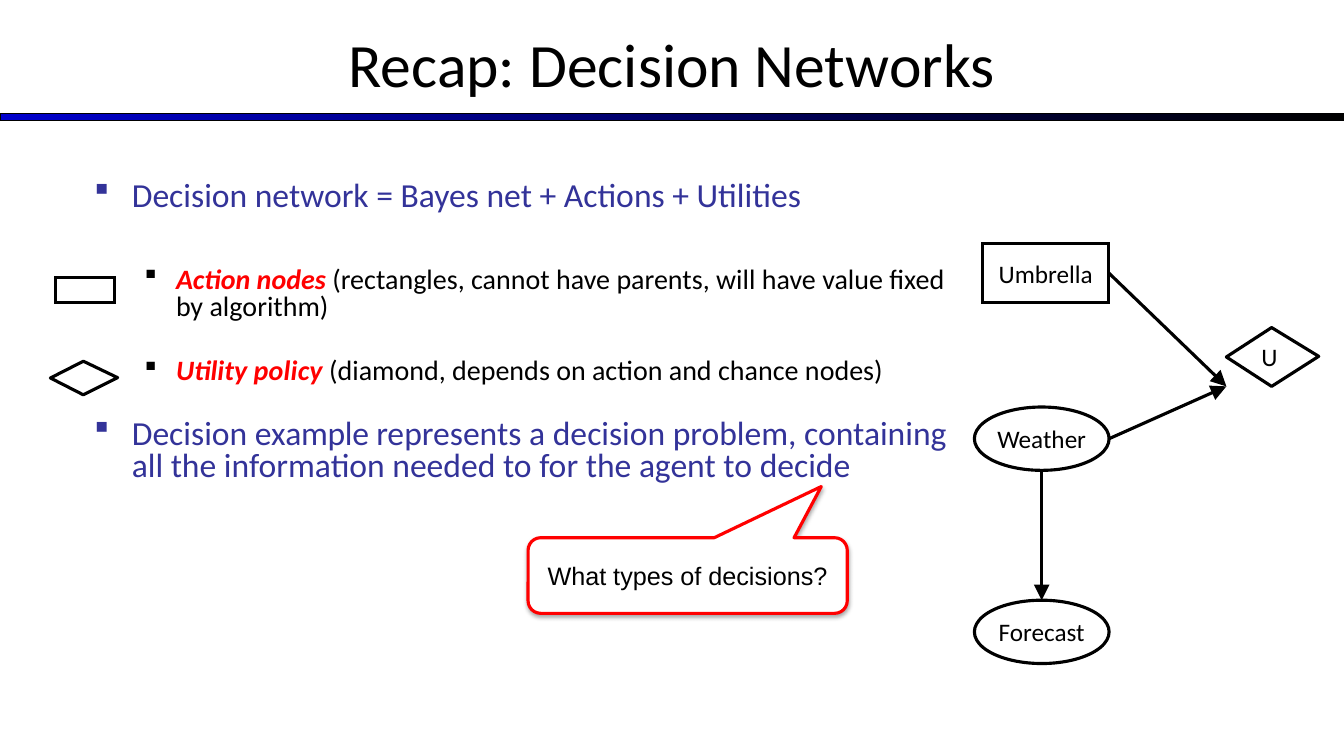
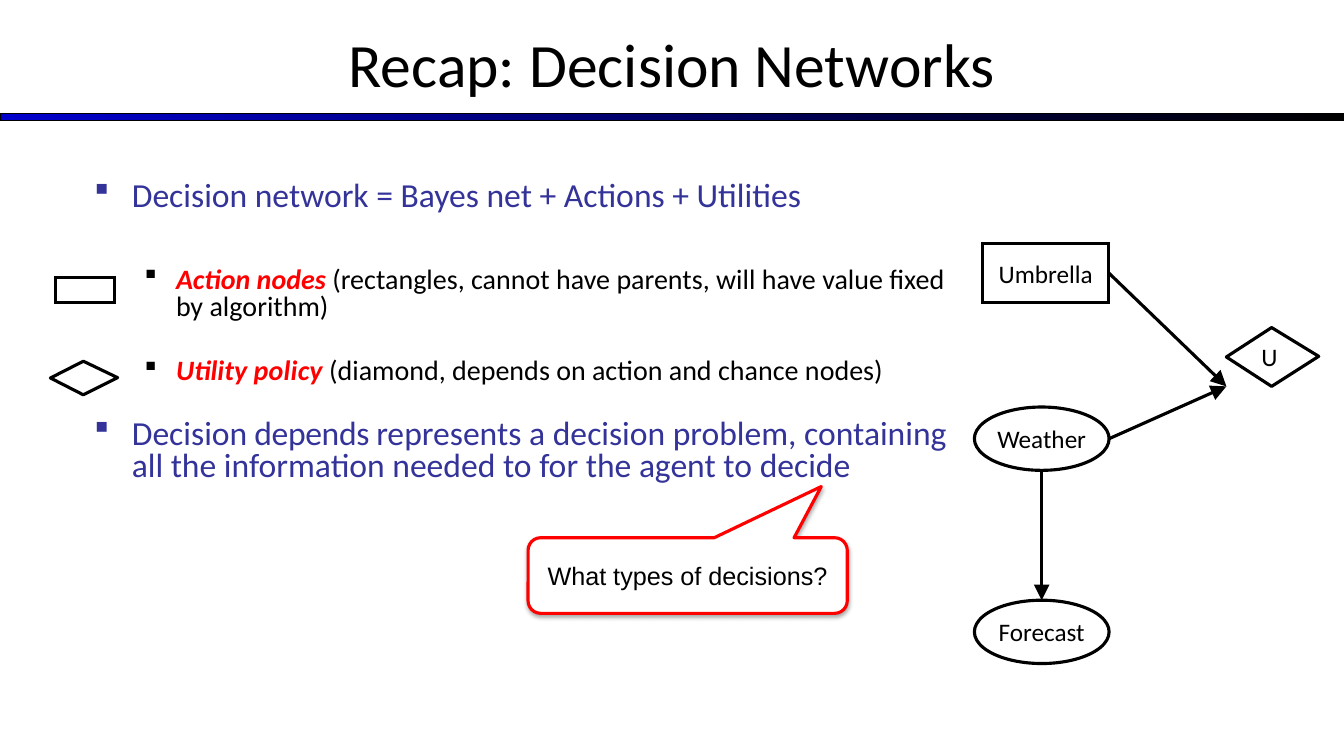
Decision example: example -> depends (312, 434)
